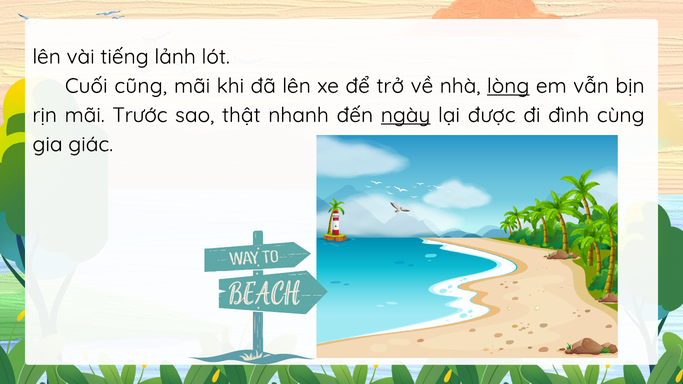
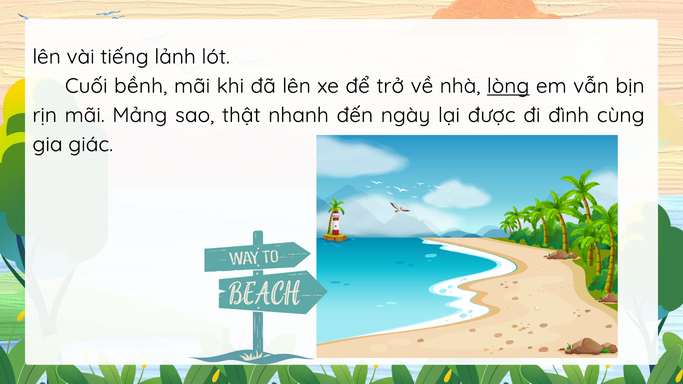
cũng: cũng -> bềnh (141, 86)
Trước: Trước -> Mảng (140, 115)
ngày underline: present -> none (406, 115)
